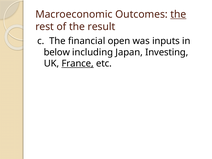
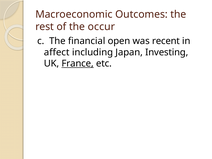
the underline: present -> none (178, 14)
result: result -> occur (101, 27)
inputs: inputs -> recent (166, 41)
below: below -> affect (57, 52)
